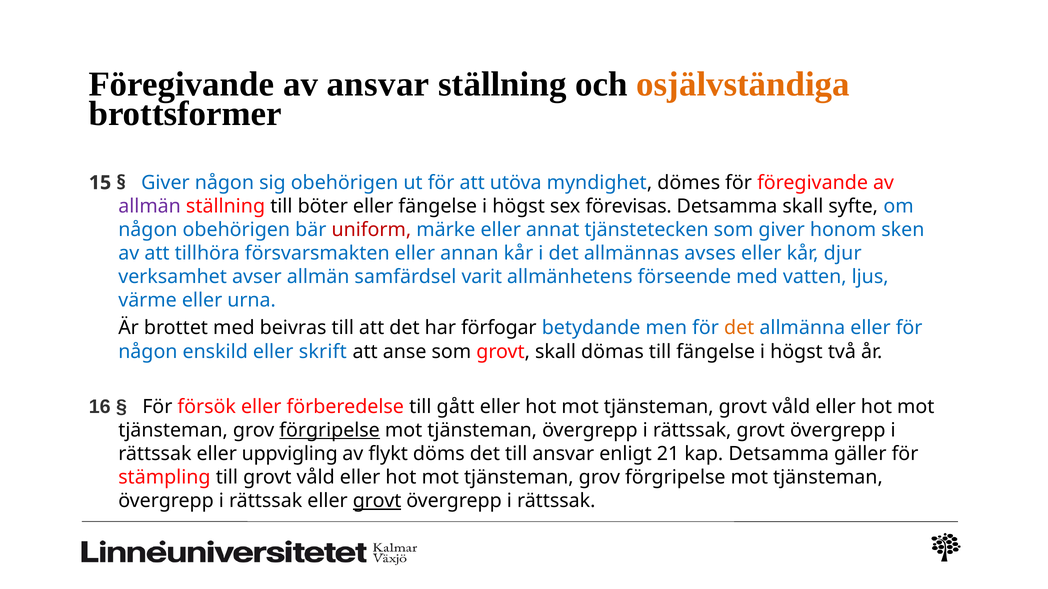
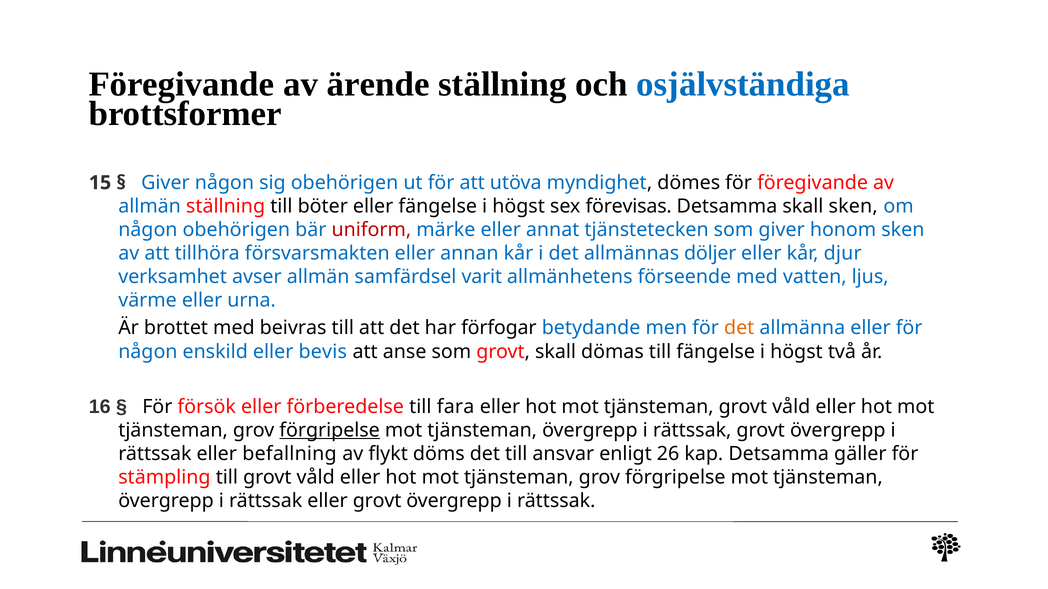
av ansvar: ansvar -> ärende (378, 84)
osjälvständiga colour: orange -> blue (743, 84)
allmän colour: purple -> blue (150, 206)
skall syfte: syfte -> sken (853, 206)
avses: avses -> döljer (710, 254)
skrift: skrift -> bevis (323, 352)
gått: gått -> fara (456, 407)
uppvigling: uppvigling -> befallning (290, 454)
21: 21 -> 26 (668, 454)
grovt underline: present -> none (377, 501)
